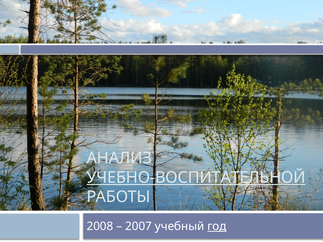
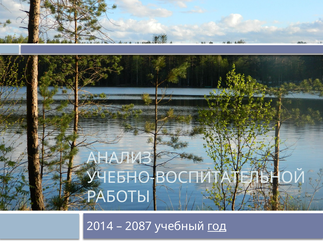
УЧЕБНО-ВОСПИТАТЕЛЬНОЙ underline: present -> none (196, 178)
2008: 2008 -> 2014 (100, 227)
2007: 2007 -> 2087 (139, 227)
